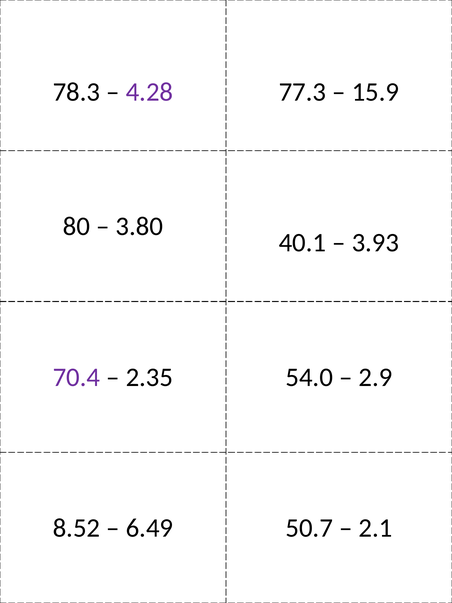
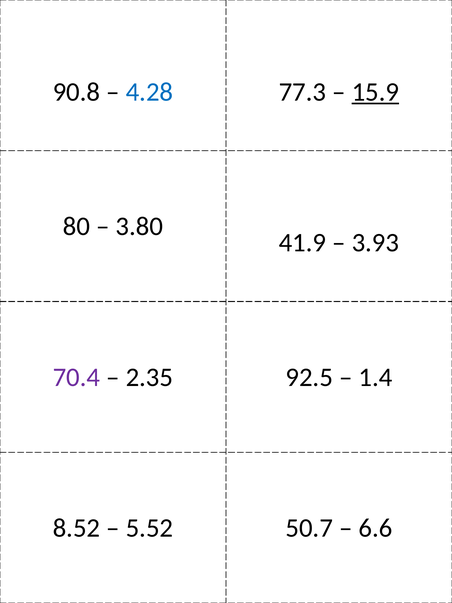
78.3: 78.3 -> 90.8 (76, 92)
4.28 colour: purple -> blue (149, 92)
15.9 underline: none -> present (375, 92)
40.1: 40.1 -> 41.9 (302, 243)
54.0: 54.0 -> 92.5 (309, 377)
2.9: 2.9 -> 1.4 (375, 377)
6.49: 6.49 -> 5.52 (149, 528)
2.1: 2.1 -> 6.6 (375, 528)
